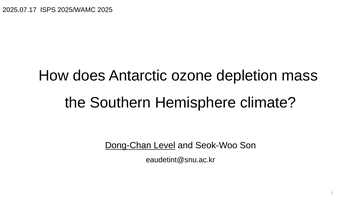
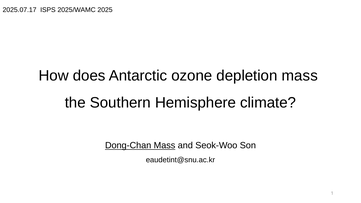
Dong-Chan Level: Level -> Mass (165, 146)
